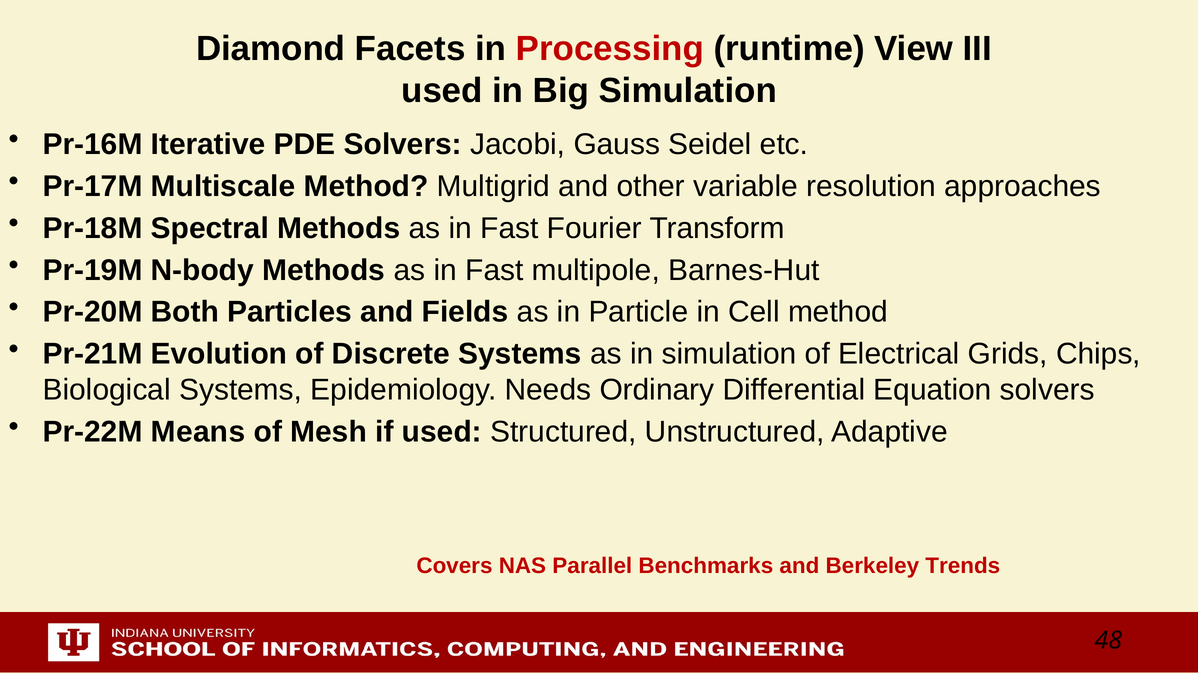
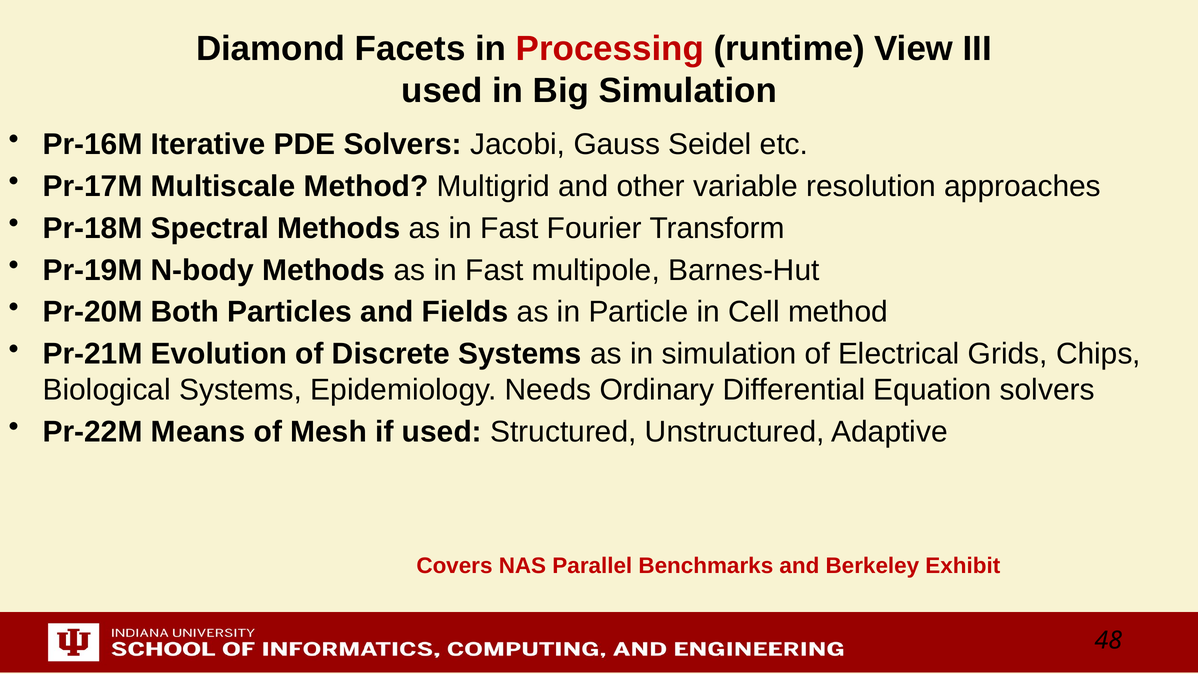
Trends: Trends -> Exhibit (963, 566)
